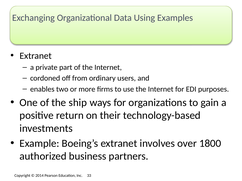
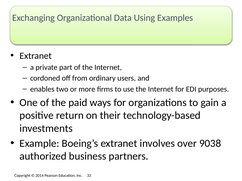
ship: ship -> paid (78, 103)
1800: 1800 -> 9038 (210, 144)
